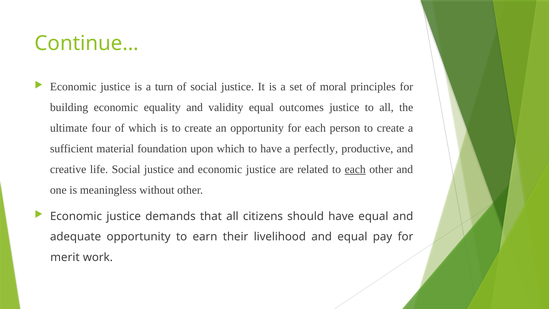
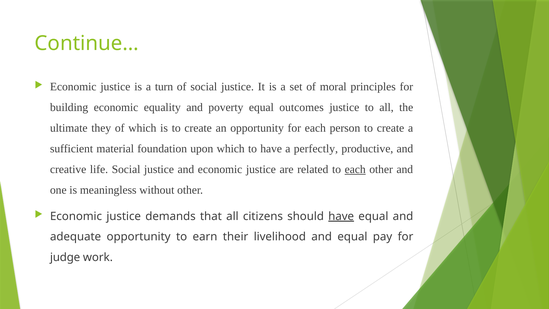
validity: validity -> poverty (226, 107)
four: four -> they (101, 128)
have underline: none -> present (341, 216)
merit: merit -> judge (65, 257)
